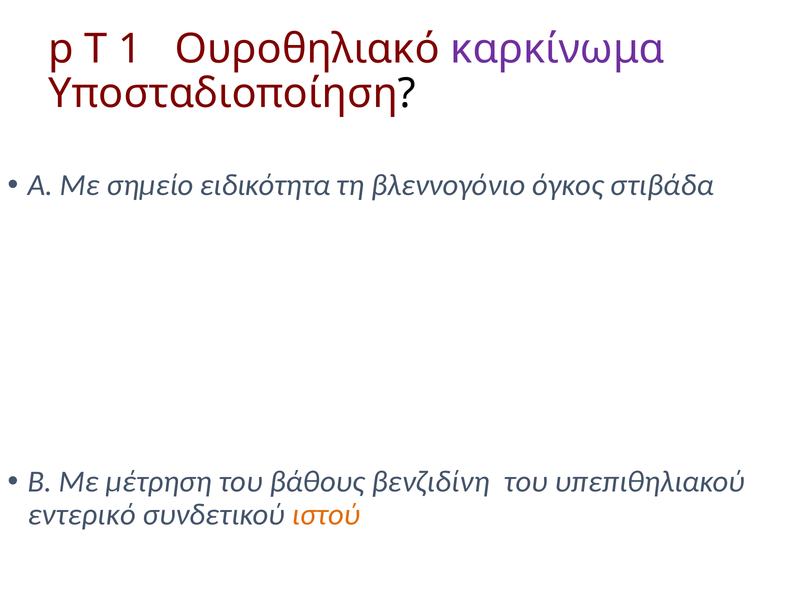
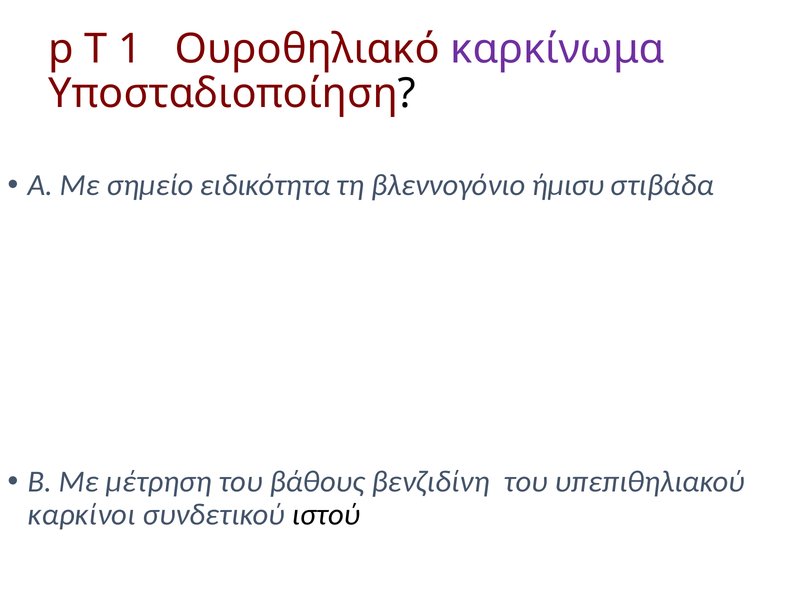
όγκος: όγκος -> ήμισυ (568, 185)
εντερικό: εντερικό -> καρκίνοι (82, 515)
ιστού colour: orange -> black (326, 515)
